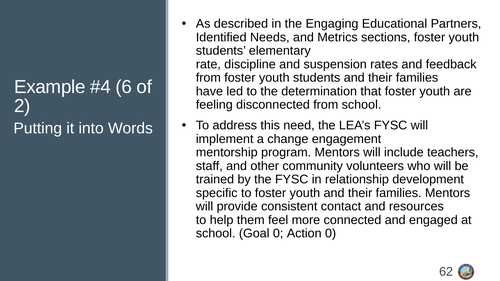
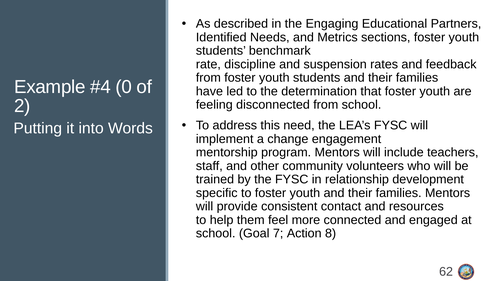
elementary: elementary -> benchmark (280, 51)
6: 6 -> 0 (124, 87)
Goal 0: 0 -> 7 (278, 234)
Action 0: 0 -> 8 (331, 234)
